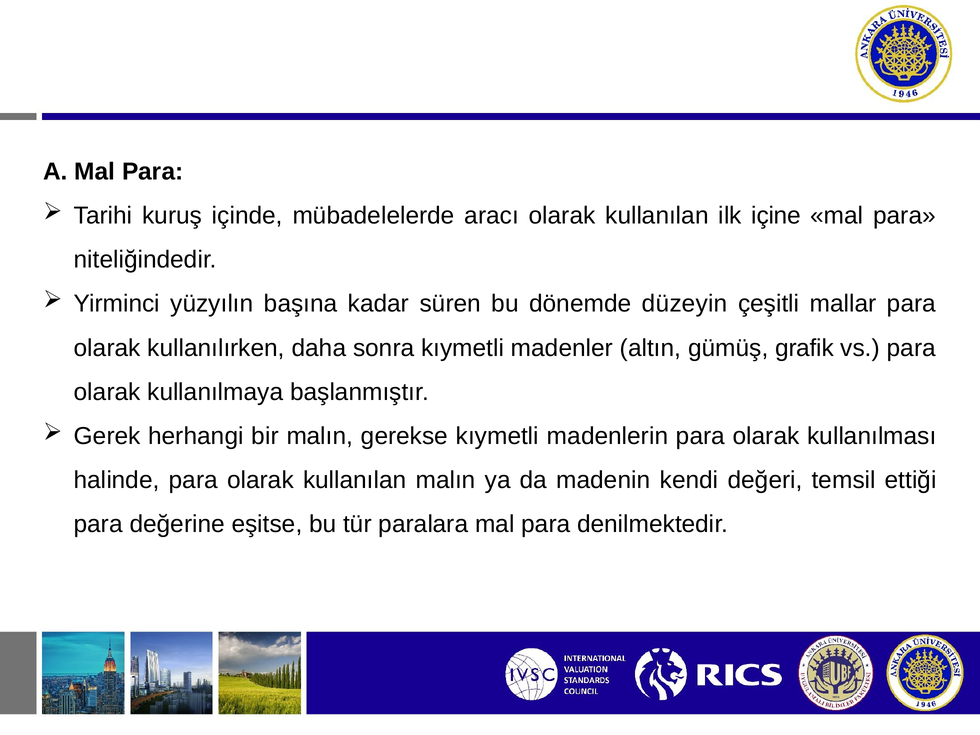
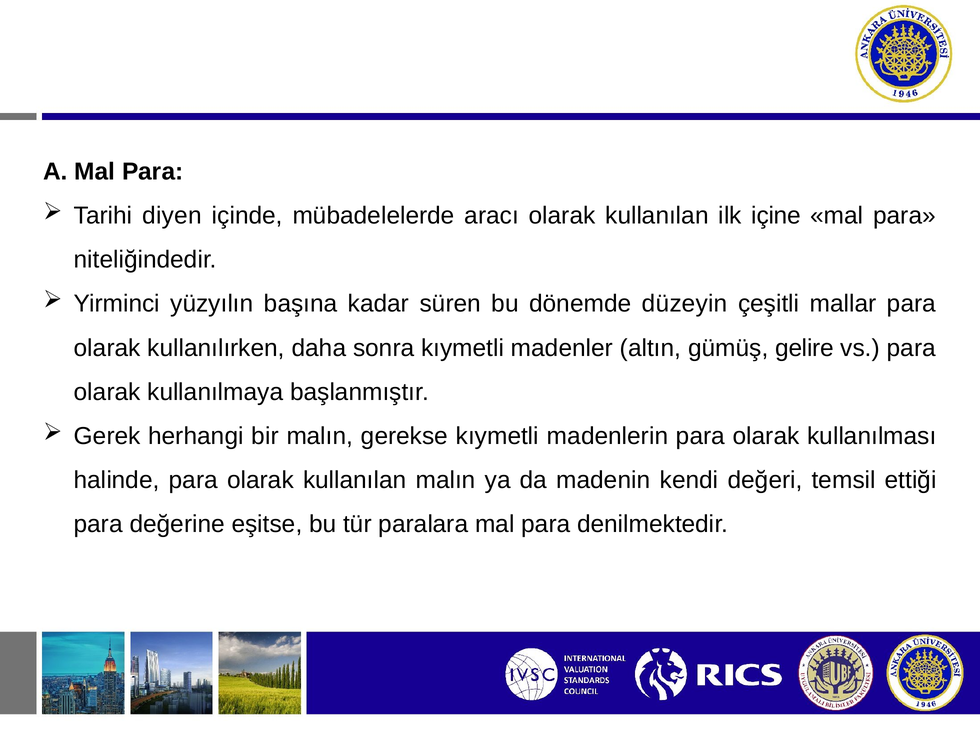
kuruş: kuruş -> diyen (172, 216)
grafik: grafik -> gelire (805, 348)
